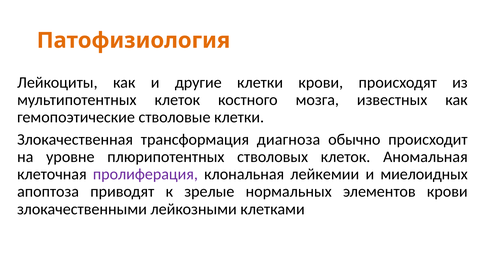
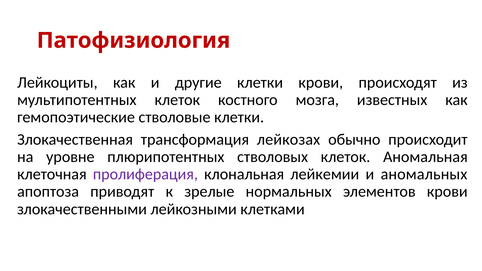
Патофизиология colour: orange -> red (133, 40)
диагноза: диагноза -> лейкозах (289, 140)
миелоидных: миелоидных -> аномальных (424, 174)
